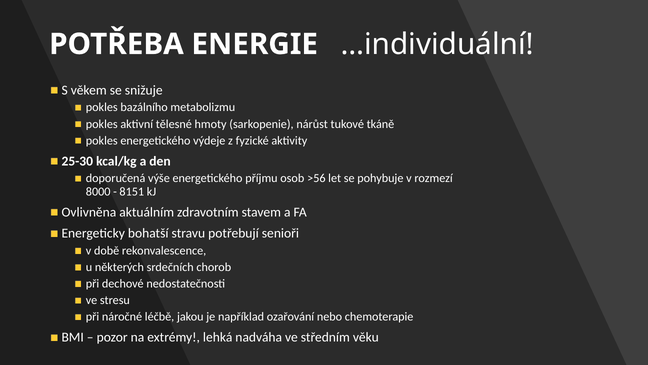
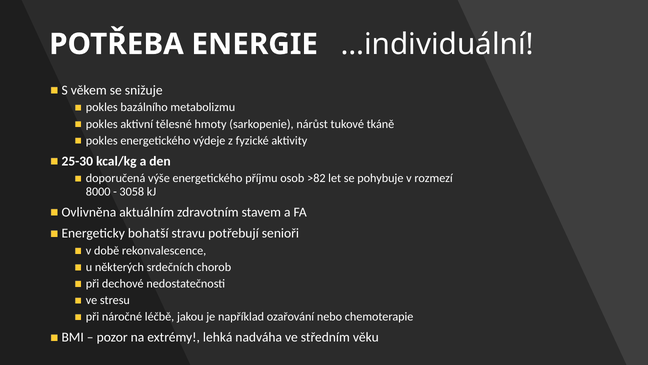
>56: >56 -> >82 (316, 178)
8151: 8151 -> 3058 (132, 191)
